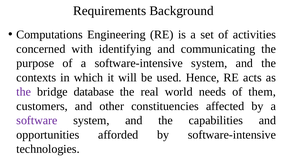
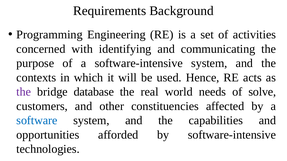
Computations: Computations -> Programming (49, 35)
them: them -> solve (262, 92)
software colour: purple -> blue (37, 121)
